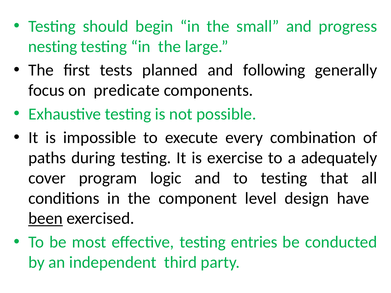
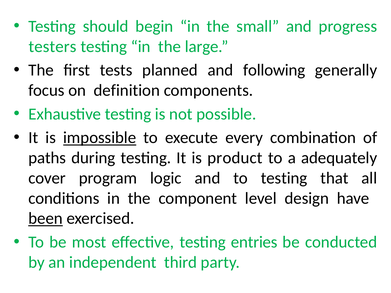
nesting: nesting -> testers (53, 46)
predicate: predicate -> definition (127, 90)
impossible underline: none -> present (100, 138)
exercise: exercise -> product (235, 158)
